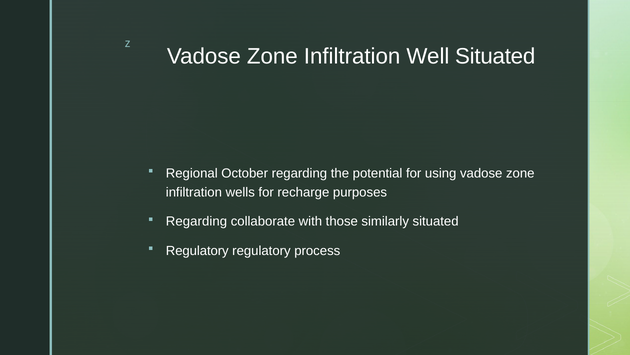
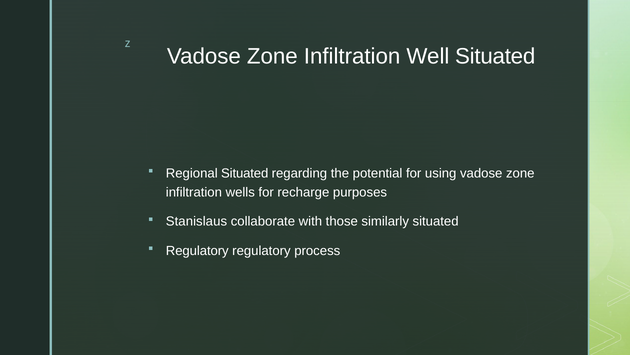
Regional October: October -> Situated (245, 173)
Regarding: Regarding -> Stanislaus (196, 221)
